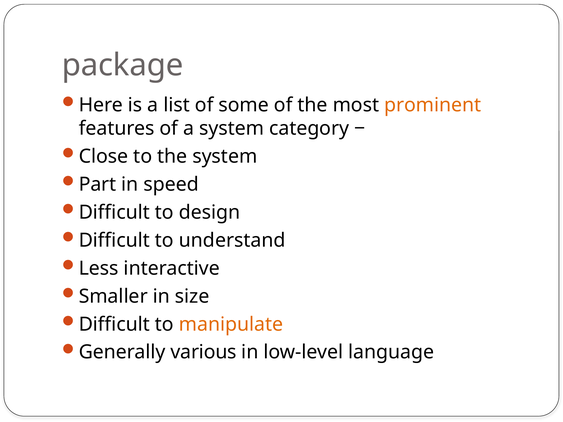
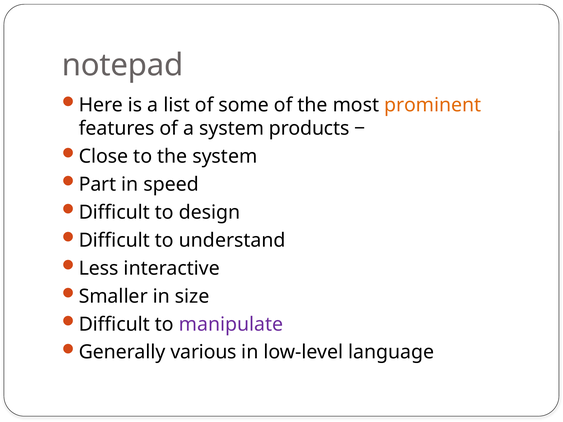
package: package -> notepad (123, 65)
category: category -> products (309, 128)
manipulate colour: orange -> purple (231, 324)
